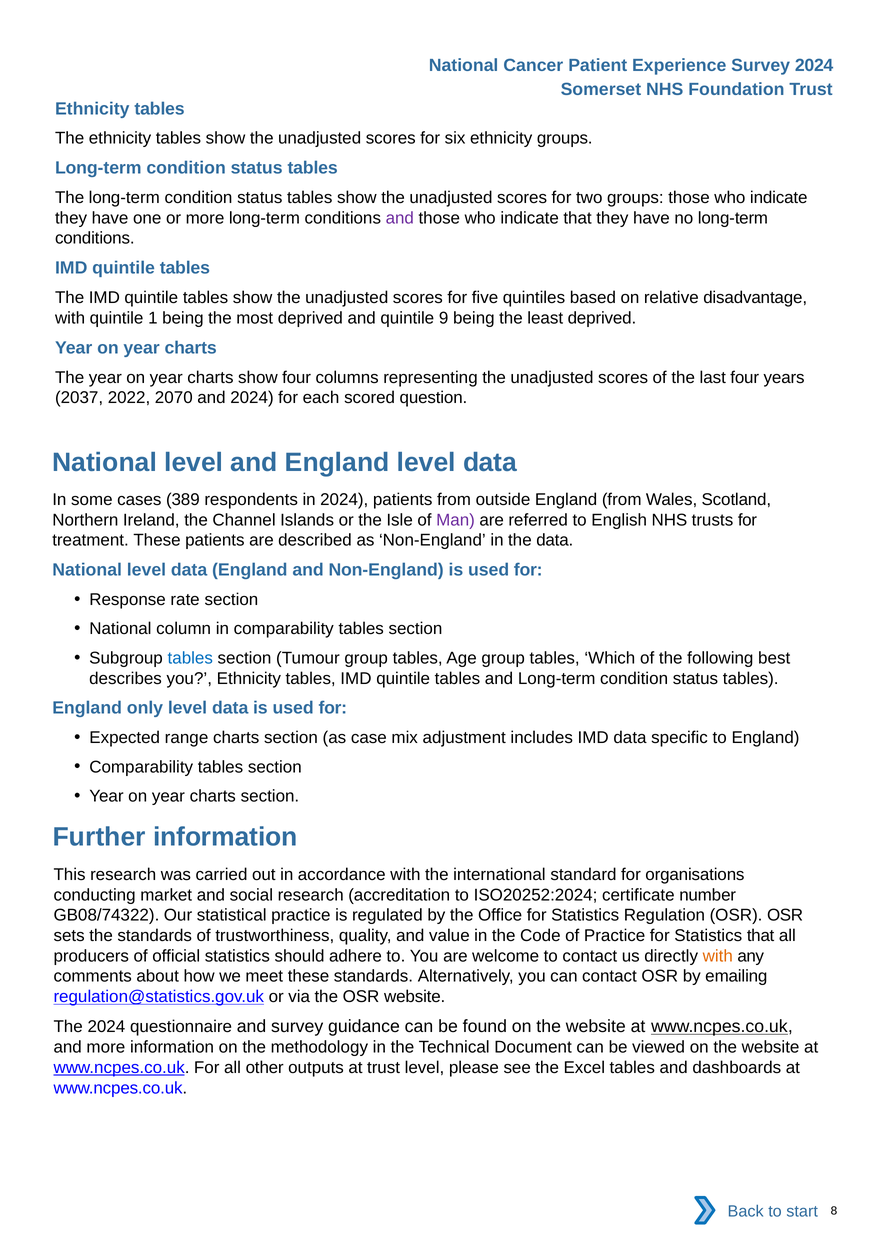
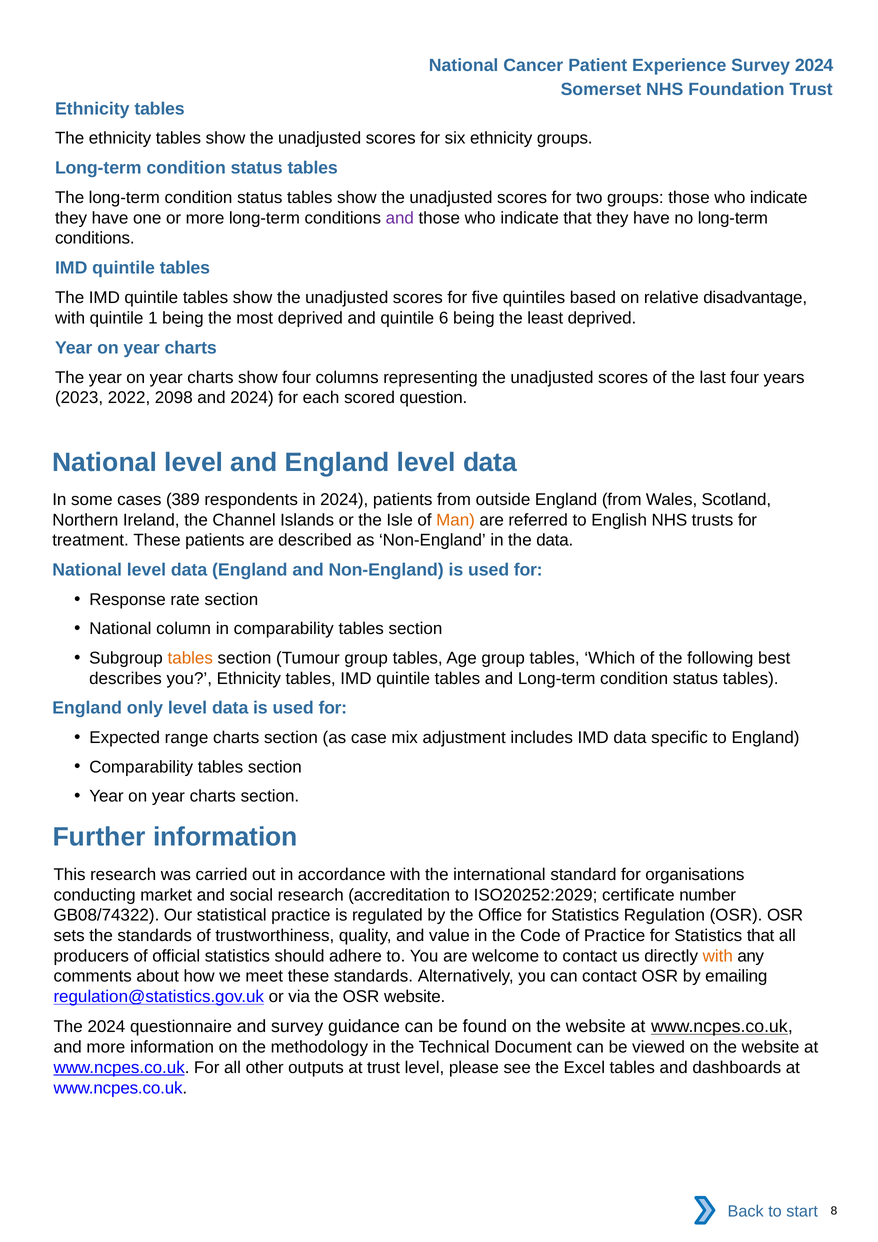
9: 9 -> 6 (444, 318)
2037: 2037 -> 2023 (79, 398)
2070: 2070 -> 2098 (174, 398)
Man colour: purple -> orange (456, 520)
tables colour: blue -> orange (190, 658)
ISO20252:2024: ISO20252:2024 -> ISO20252:2029 (536, 895)
